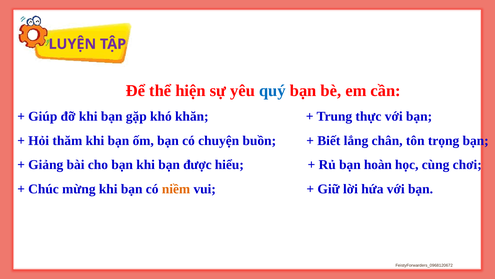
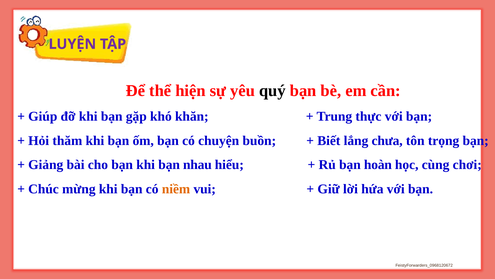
quý colour: blue -> black (272, 91)
chân: chân -> chưa (387, 140)
được: được -> nhau (197, 165)
